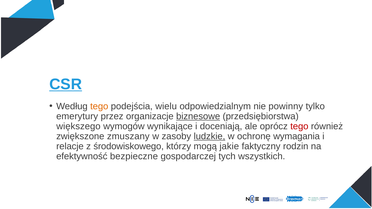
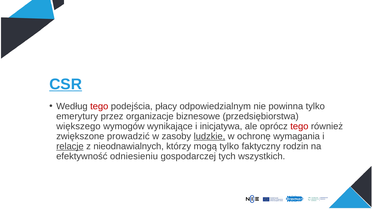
tego colour: orange -> red (99, 106)
wielu: wielu -> płacy (166, 106)
powinny: powinny -> powinna (286, 106)
biznesowe underline: present -> none (198, 116)
doceniają: doceniają -> inicjatywa (221, 126)
zmuszany: zmuszany -> prowadzić (128, 136)
relacje underline: none -> present (70, 147)
środowiskowego: środowiskowego -> nieodnawialnych (129, 147)
mogą jakie: jakie -> tylko (229, 147)
bezpieczne: bezpieczne -> odniesieniu (134, 157)
